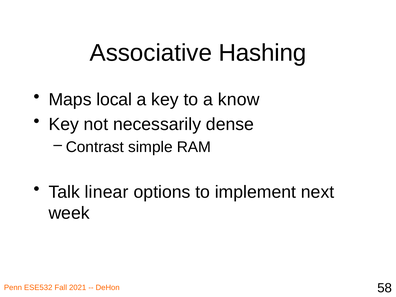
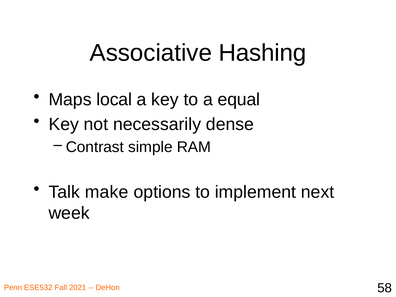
know: know -> equal (239, 100)
linear: linear -> make (107, 192)
